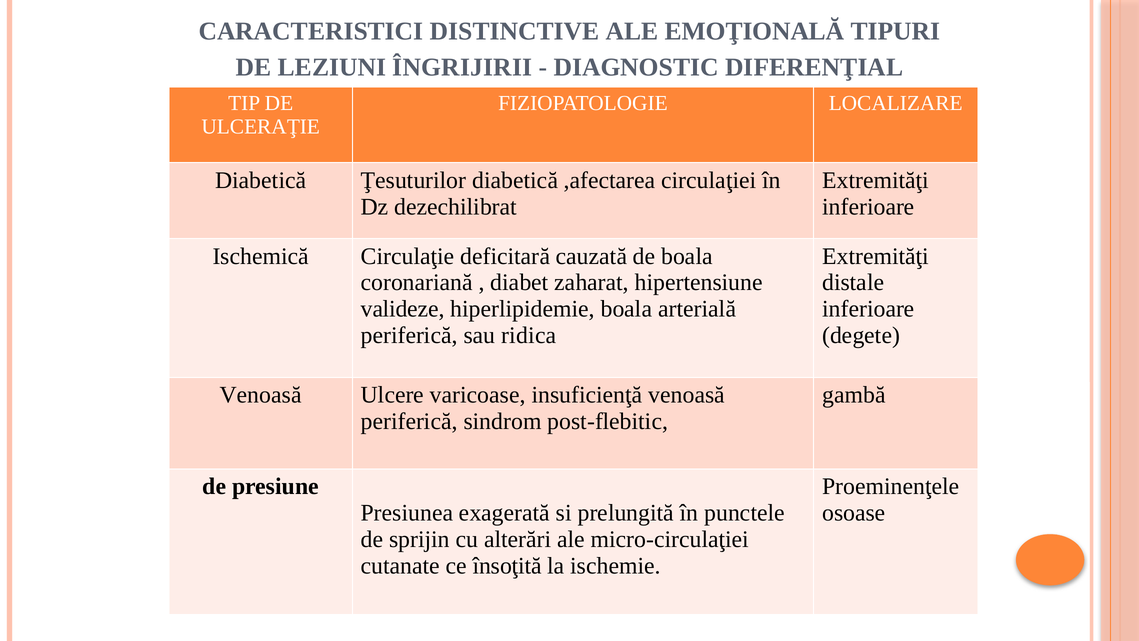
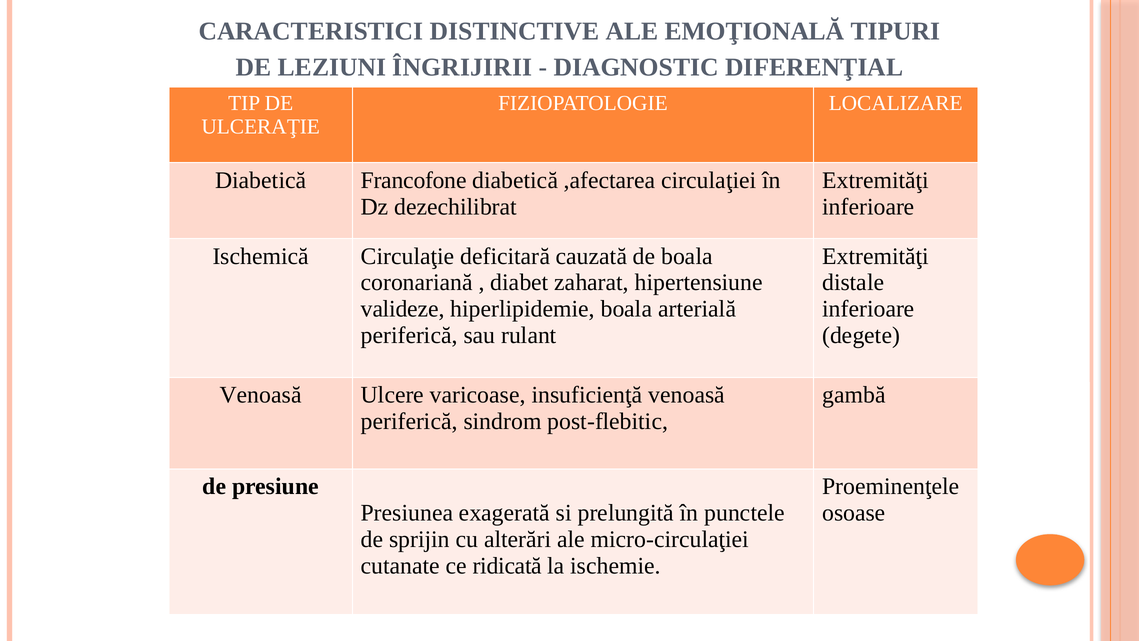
Ţesuturilor: Ţesuturilor -> Francofone (414, 180)
ridica: ridica -> rulant (529, 335)
însoţită: însoţită -> ridicată (507, 565)
